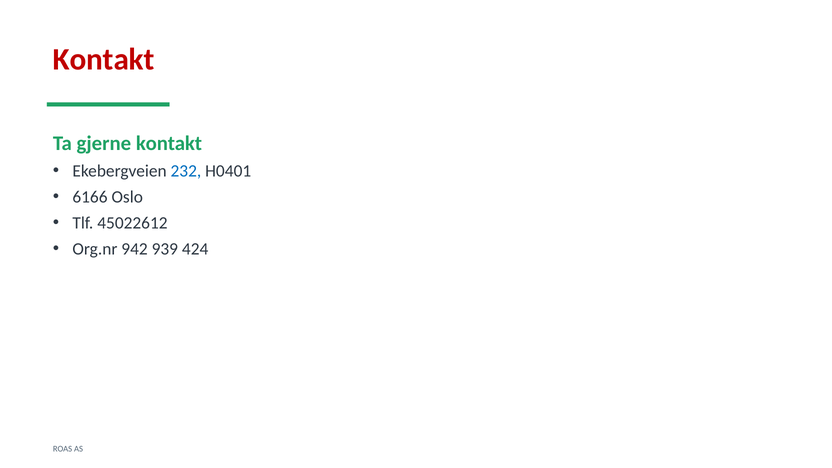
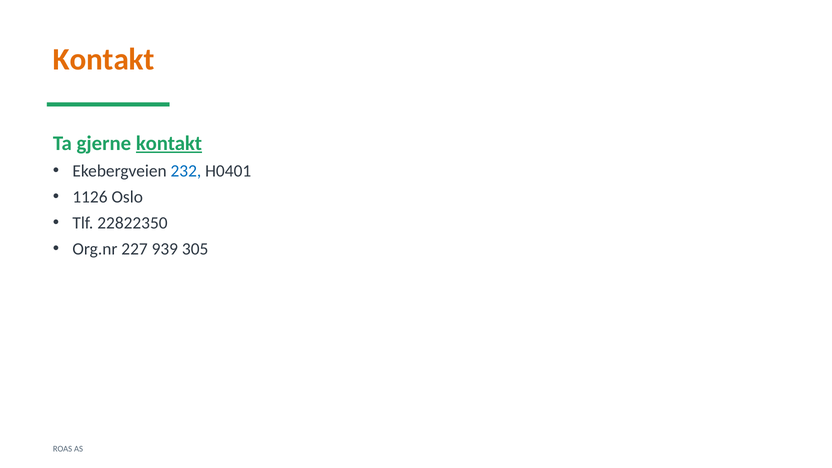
Kontakt colour: red -> orange (104, 59)
kontakt underline: none -> present (169, 143)
6166: 6166 -> 1126 (90, 197)
45022612: 45022612 -> 22822350 (132, 223)
942: 942 -> 227 (135, 249)
424: 424 -> 305 (195, 249)
